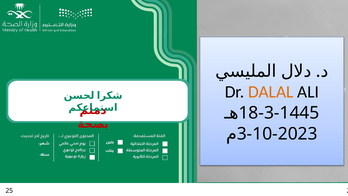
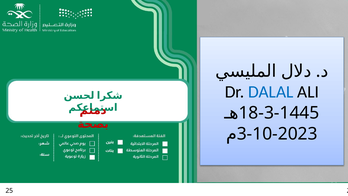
DALAL colour: orange -> blue (271, 92)
